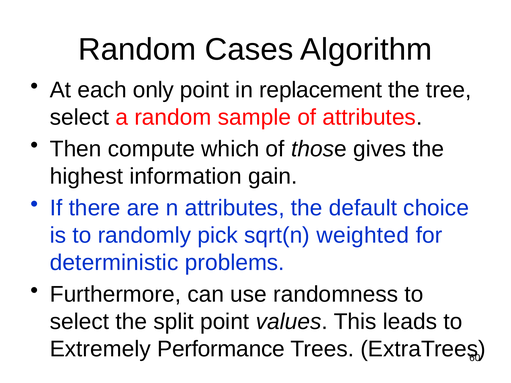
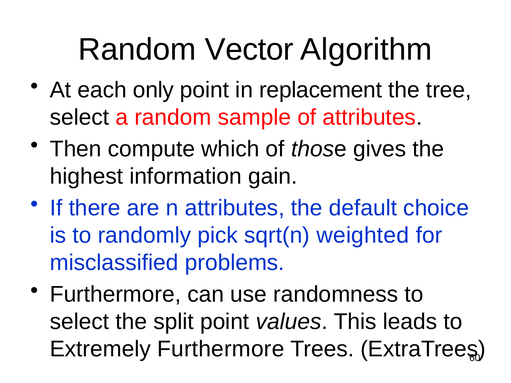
Cases: Cases -> Vector (249, 49)
deterministic: deterministic -> misclassified (114, 263)
Extremely Performance: Performance -> Furthermore (221, 349)
